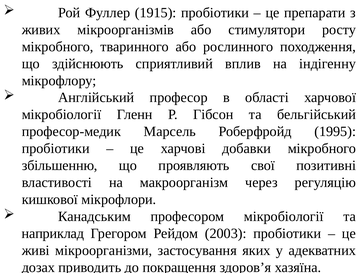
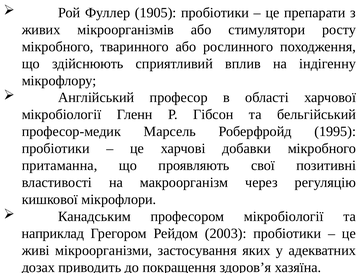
1915: 1915 -> 1905 (156, 13)
збільшенню: збільшенню -> притаманна (60, 166)
